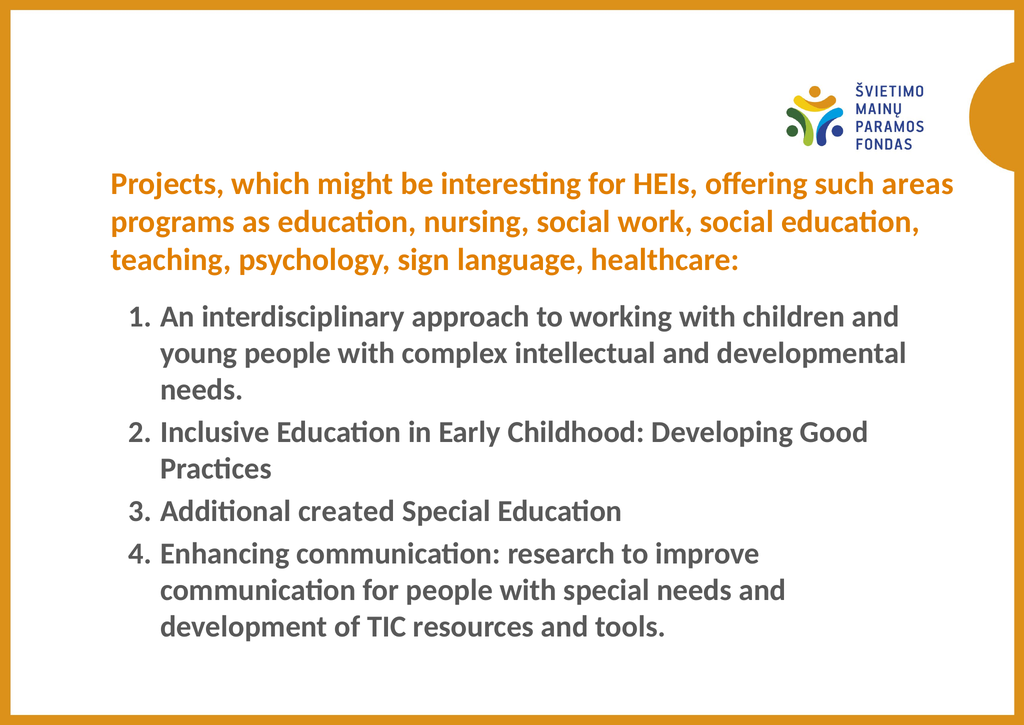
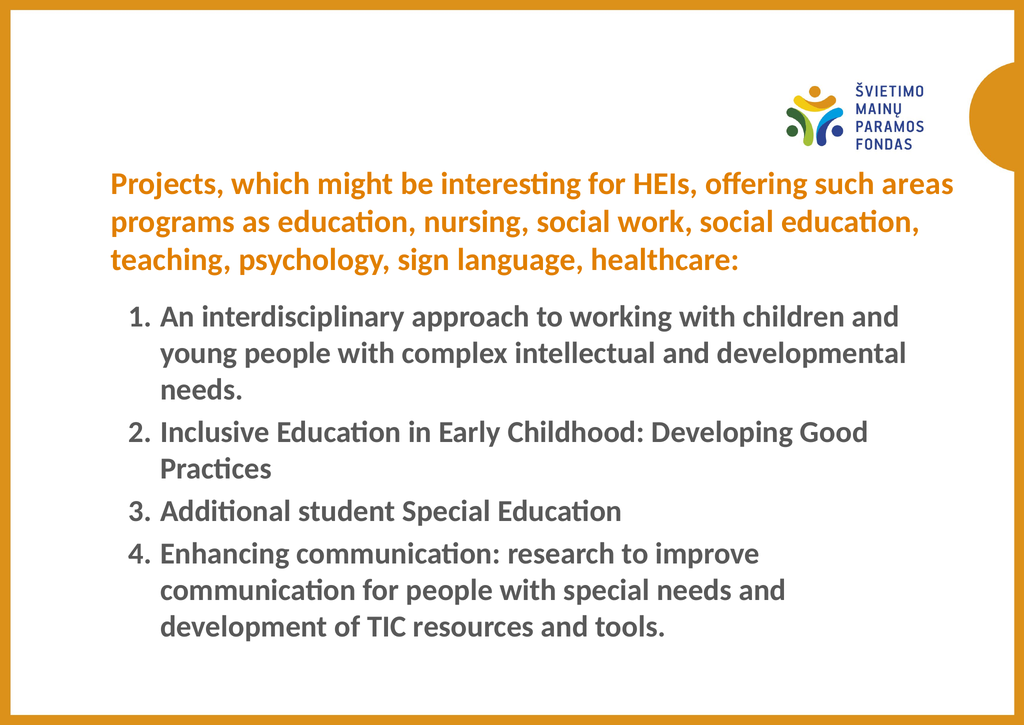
created: created -> student (347, 511)
